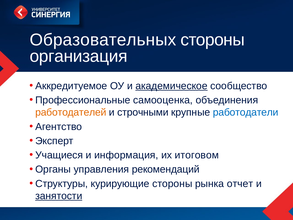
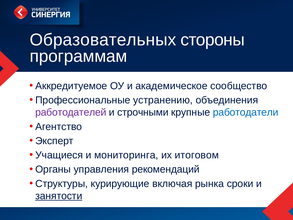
организация: организация -> программам (79, 56)
академическое underline: present -> none (172, 86)
самооценка: самооценка -> устранению (163, 100)
работодателей colour: orange -> purple (71, 112)
информация: информация -> мониторинга (126, 155)
курирующие стороны: стороны -> включая (172, 183)
отчет: отчет -> сроки (240, 183)
